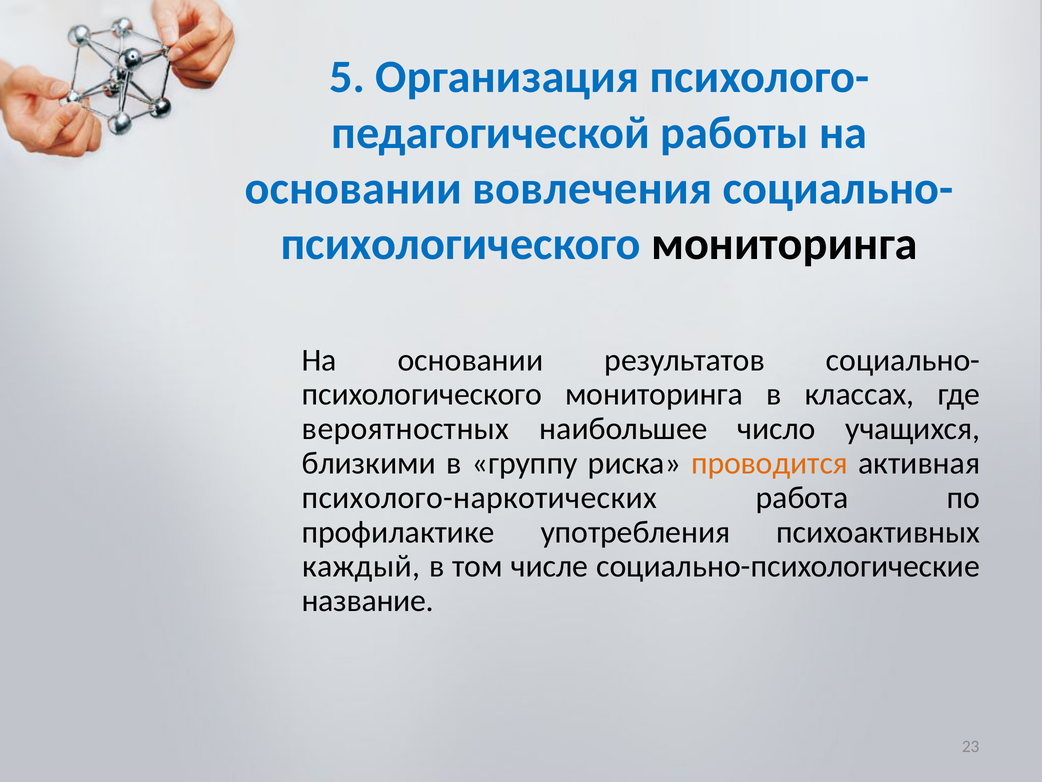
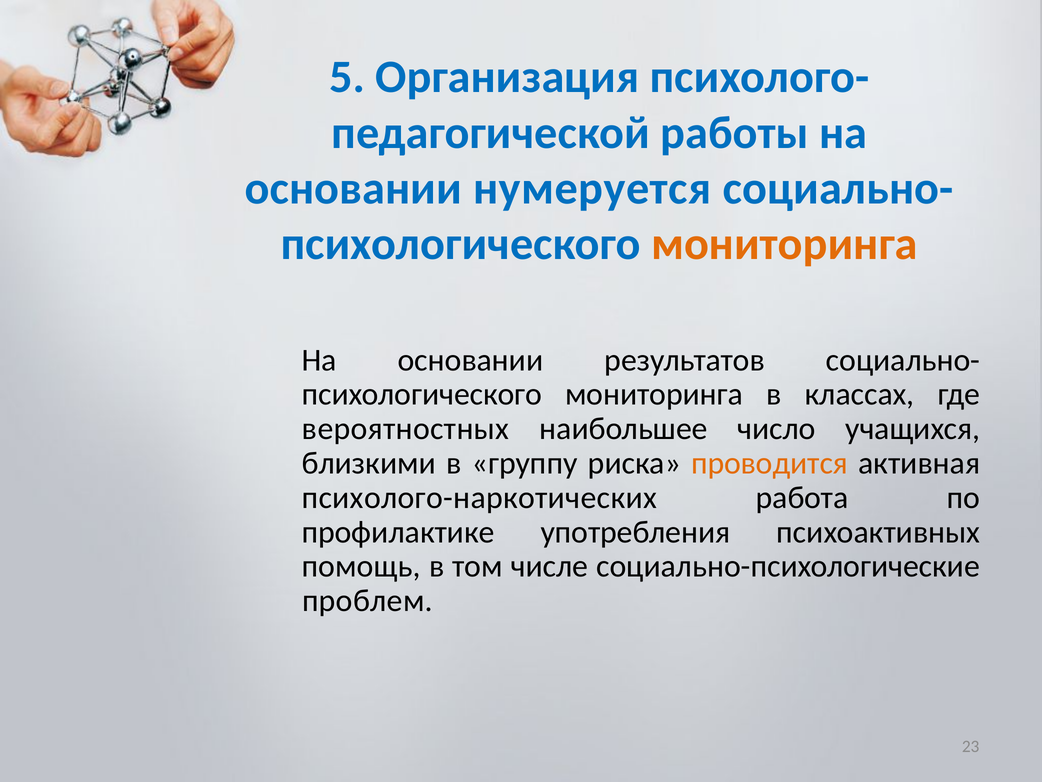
вовлечения: вовлечения -> нумеруется (592, 188)
мониторинга colour: black -> orange (784, 244)
каждый: каждый -> помощь (361, 566)
название: название -> проблем (367, 601)
